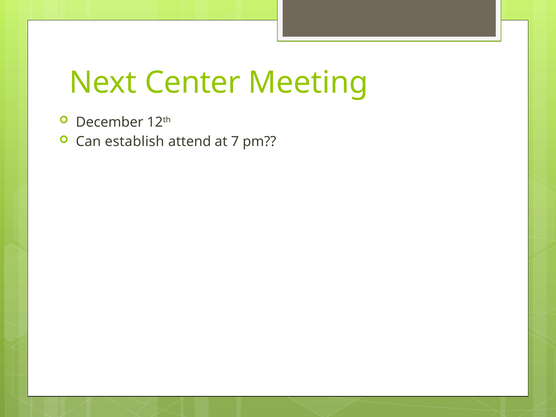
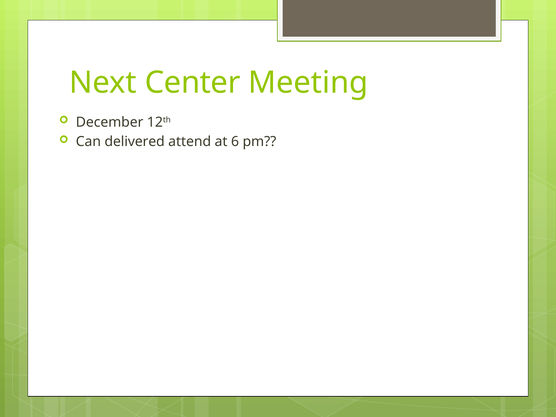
establish: establish -> delivered (135, 142)
7: 7 -> 6 (235, 142)
